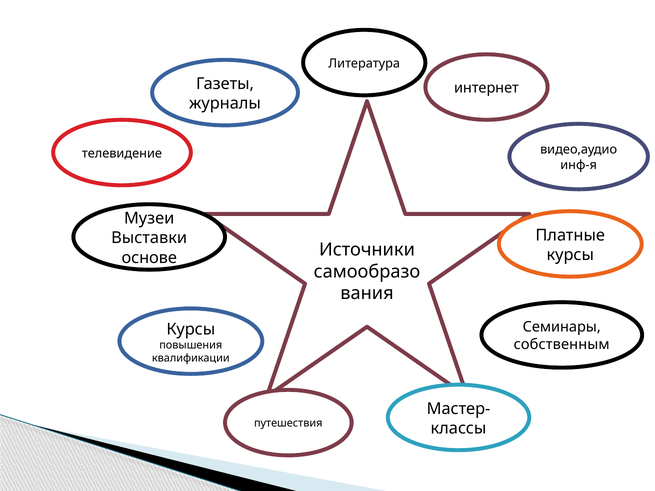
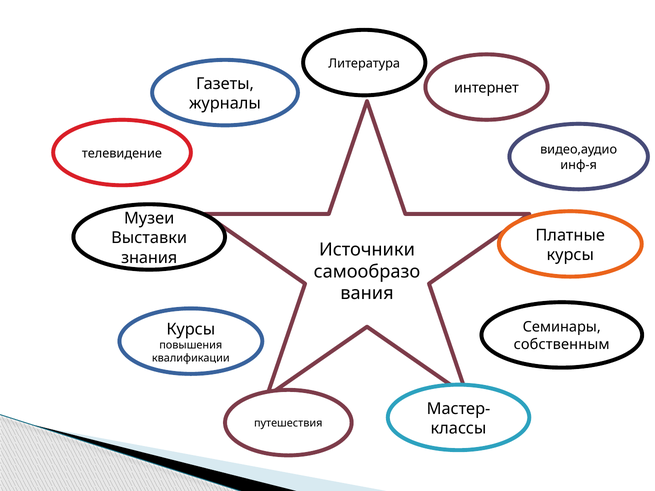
основе: основе -> знания (149, 258)
